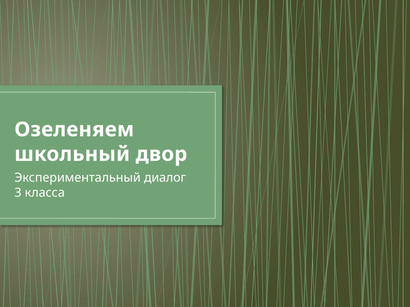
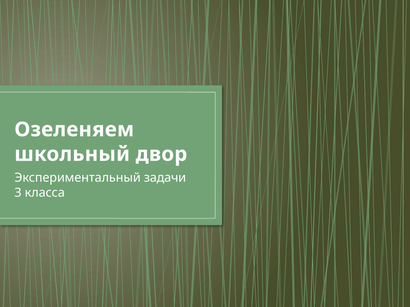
диалог: диалог -> задачи (165, 178)
